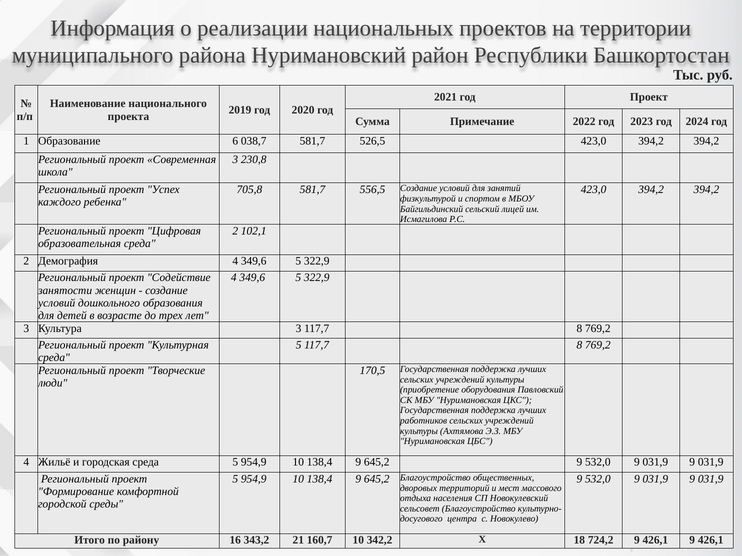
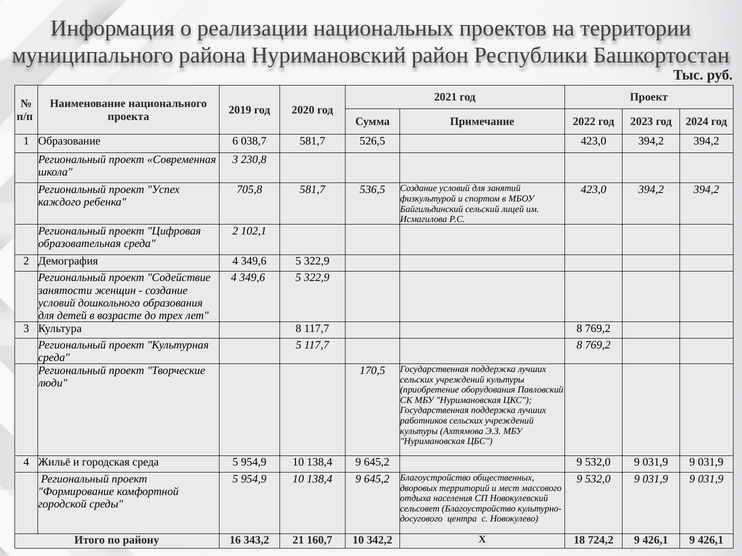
556,5: 556,5 -> 536,5 (372, 190)
Культура 3: 3 -> 8 (298, 329)
